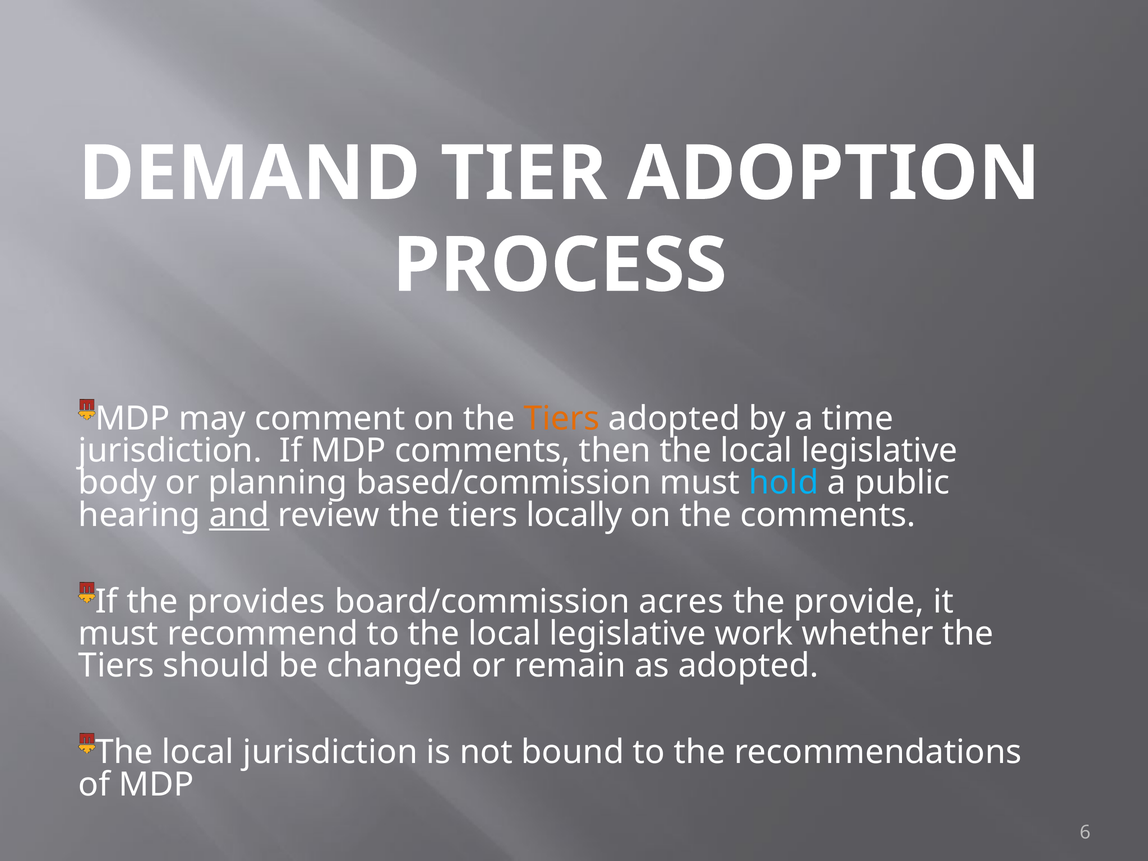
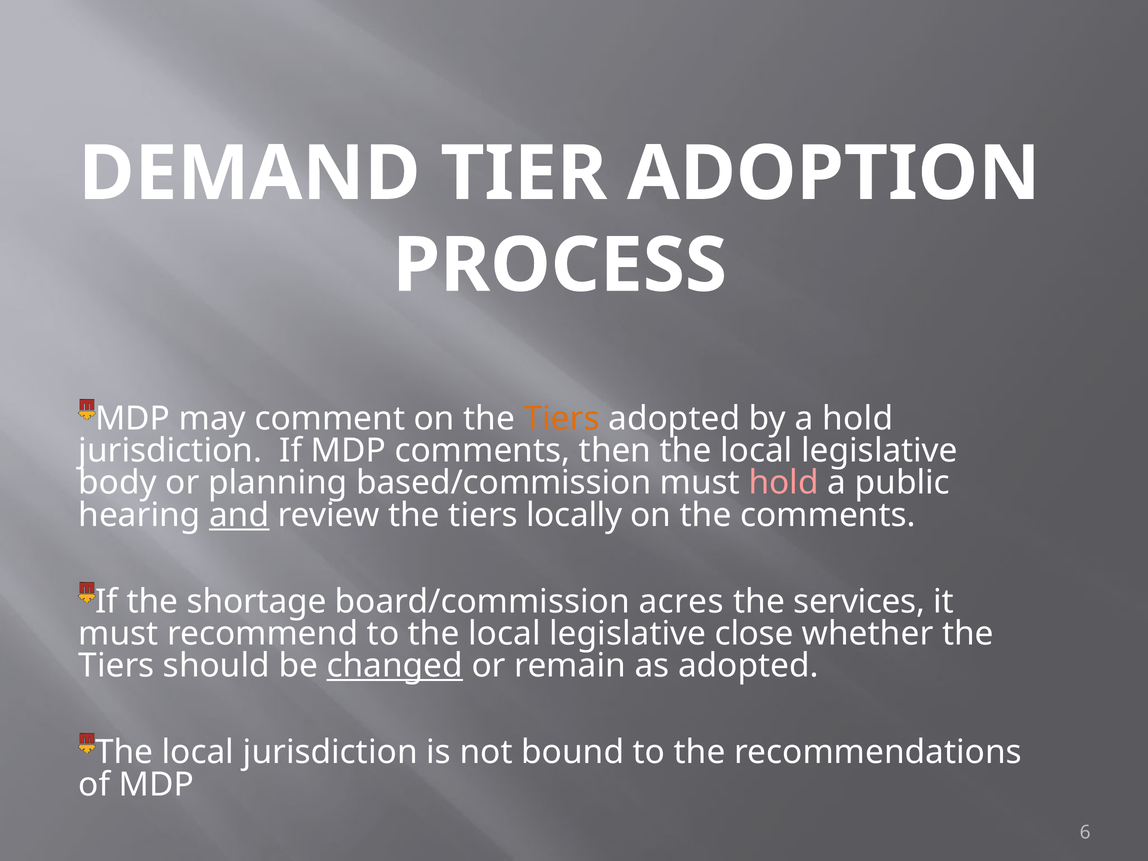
a time: time -> hold (858, 419)
hold colour: light blue -> pink (784, 483)
provides: provides -> shortage (257, 602)
provide: provide -> services (859, 602)
work: work -> close (754, 634)
changed underline: none -> present (395, 666)
